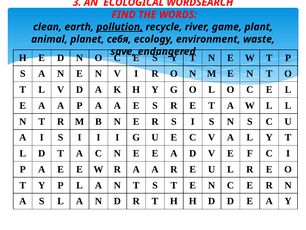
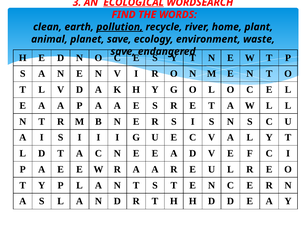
ECOLOGICAL underline: none -> present (134, 2)
game: game -> home (227, 27)
planet себя: себя -> save (119, 39)
